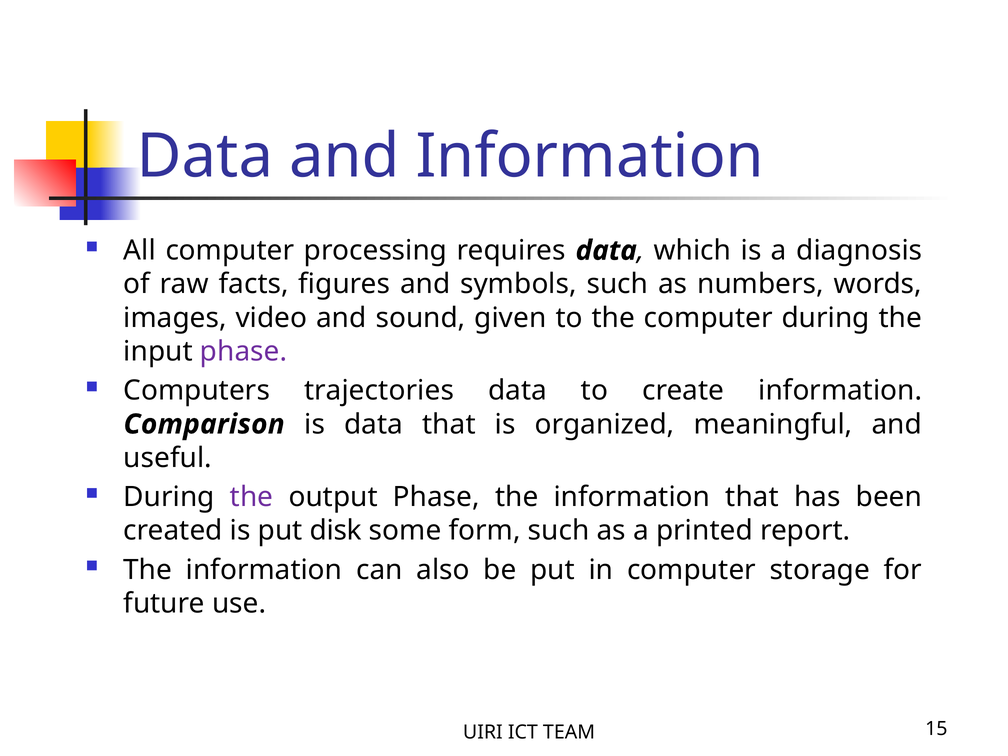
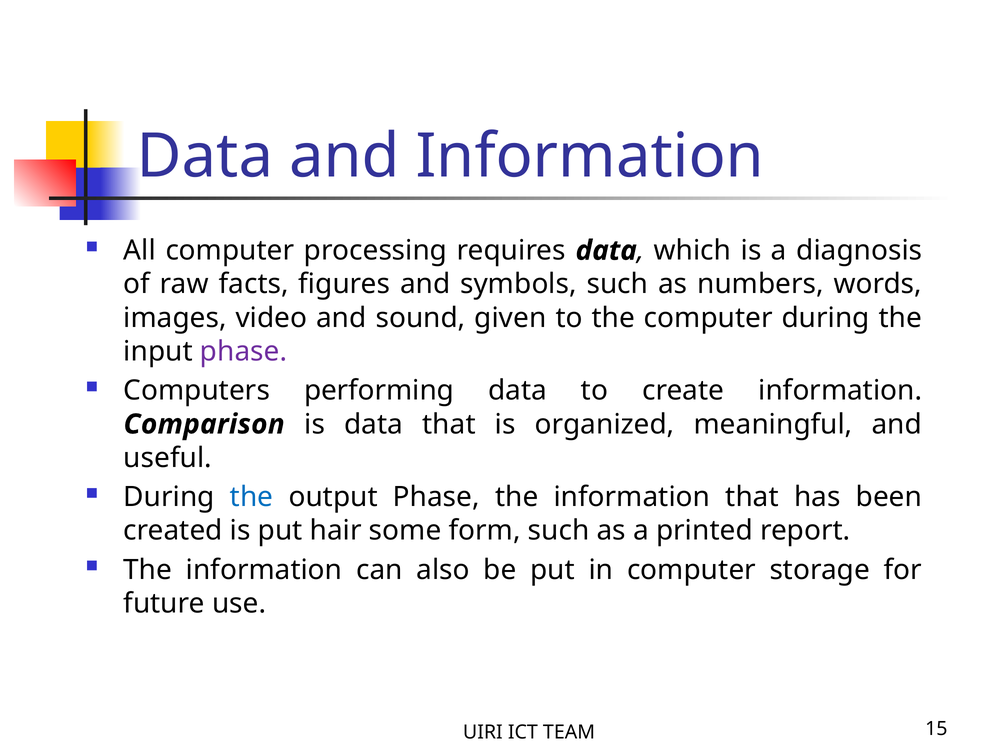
trajectories: trajectories -> performing (379, 391)
the colour: purple -> blue (252, 497)
disk: disk -> hair (336, 531)
